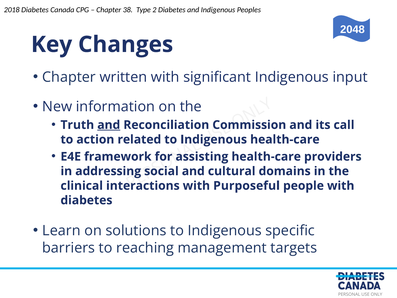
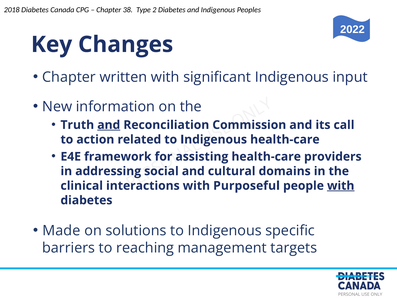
2048: 2048 -> 2022 (352, 29)
with underline: none -> present (341, 186)
Learn: Learn -> Made (61, 230)
